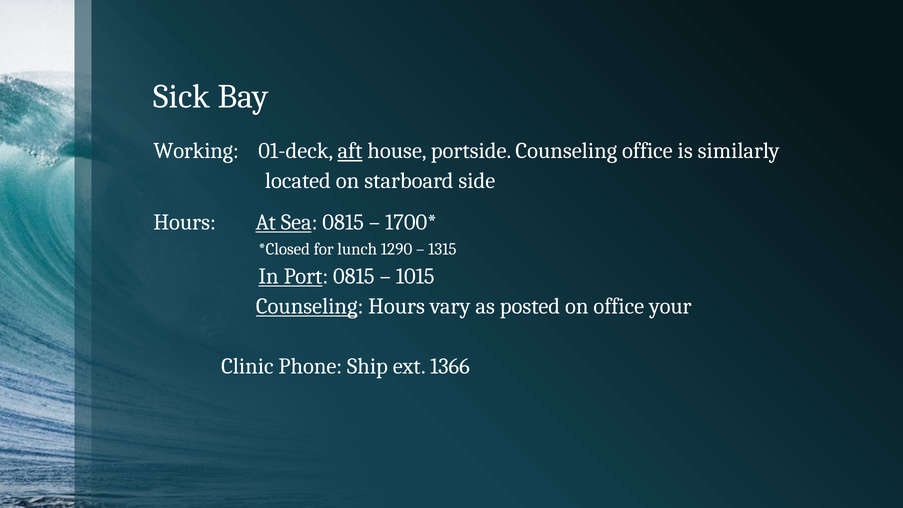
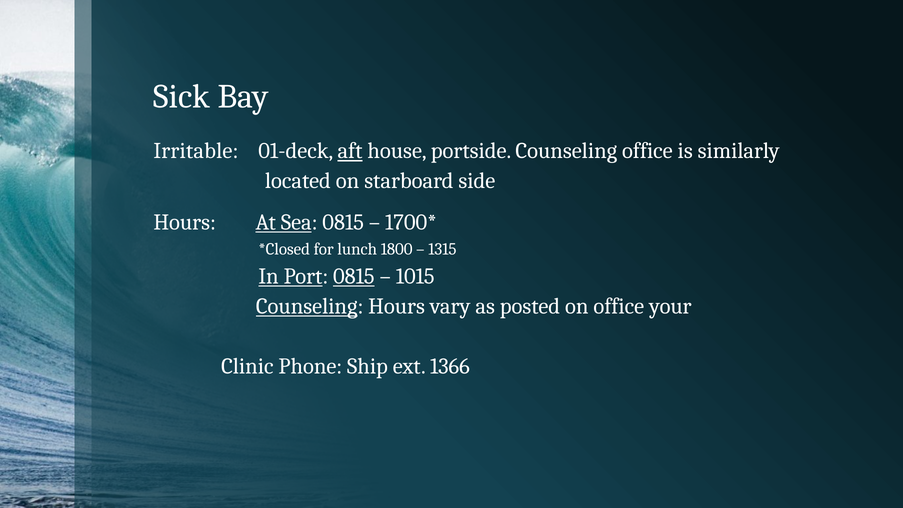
Working: Working -> Irritable (196, 151)
1290: 1290 -> 1800 (397, 249)
0815 underline: none -> present (354, 276)
